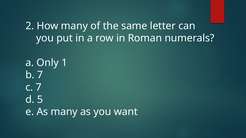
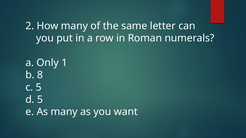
b 7: 7 -> 8 (40, 75)
c 7: 7 -> 5 (39, 87)
